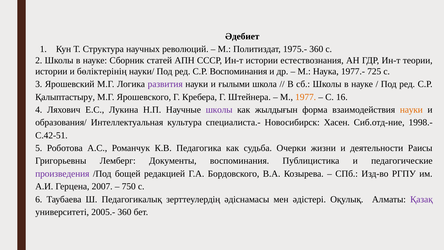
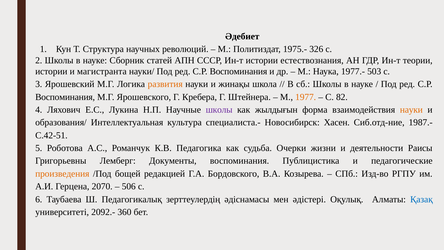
1975.- 360: 360 -> 326 (316, 49)
бөліктерінің: бөліктерінің -> магистранта (102, 71)
725: 725 -> 503 (374, 71)
развития colour: purple -> orange (165, 84)
ғылыми: ғылыми -> жинақы (234, 84)
Қалыптастыру: Қалыптастыру -> Воспоминания (65, 97)
16: 16 -> 82 (342, 97)
1998.-: 1998.- -> 1987.- (421, 122)
произведения colour: purple -> orange (62, 174)
2007: 2007 -> 2070 (102, 186)
750: 750 -> 506 (129, 186)
Қазақ colour: purple -> blue (421, 199)
2005.-: 2005.- -> 2092.- (103, 212)
